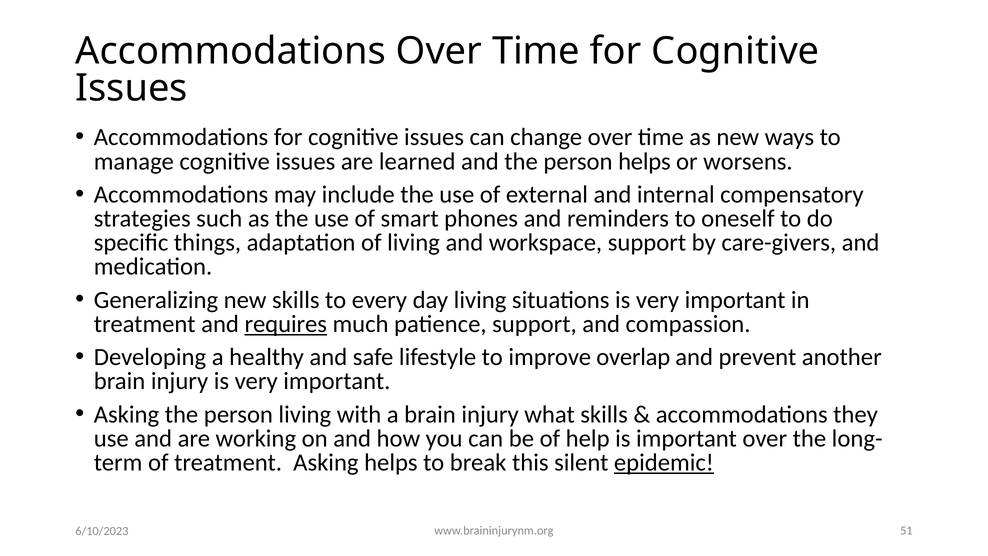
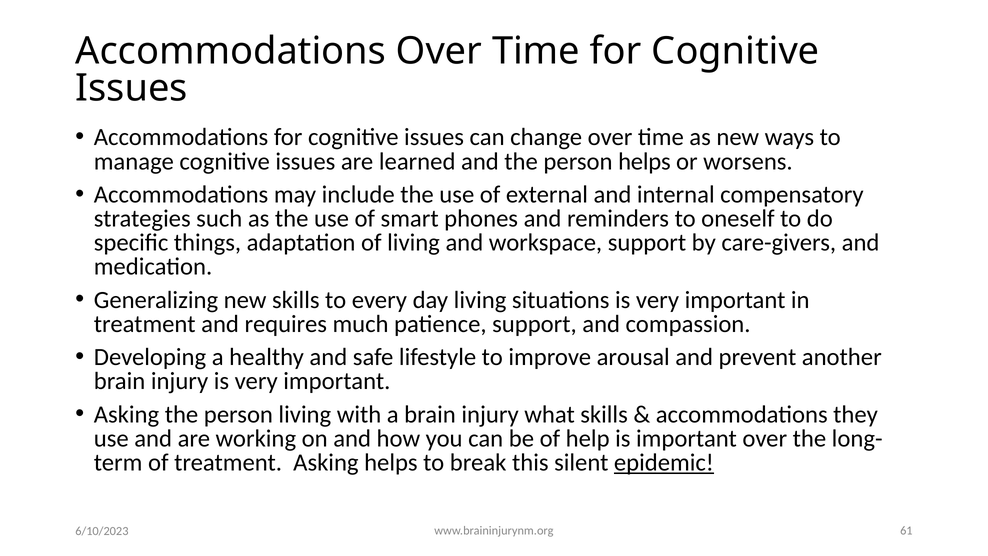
requires underline: present -> none (286, 324)
overlap: overlap -> arousal (633, 357)
51: 51 -> 61 (906, 531)
